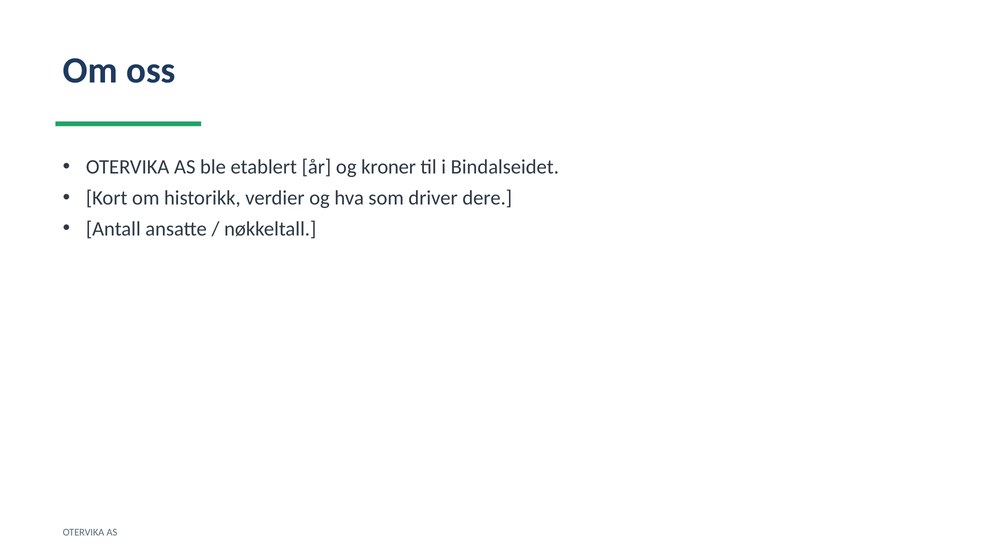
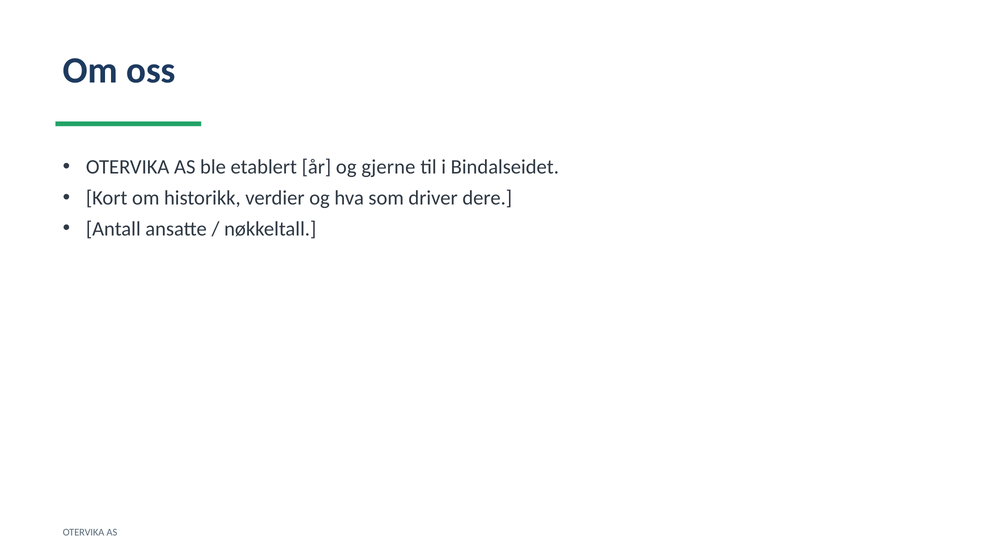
kroner: kroner -> gjerne (388, 167)
